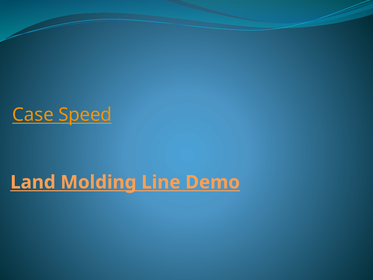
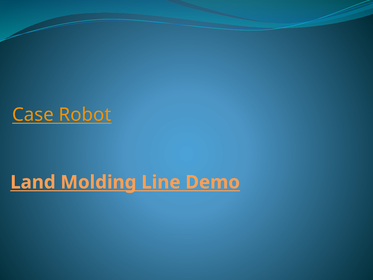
Speed: Speed -> Robot (85, 115)
